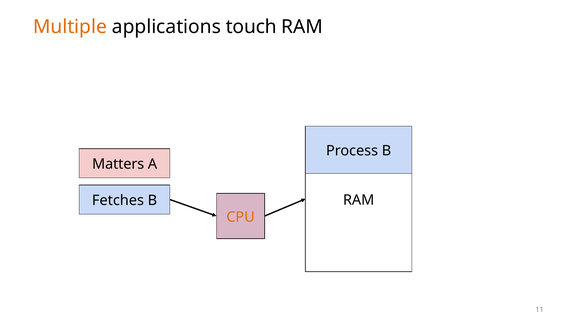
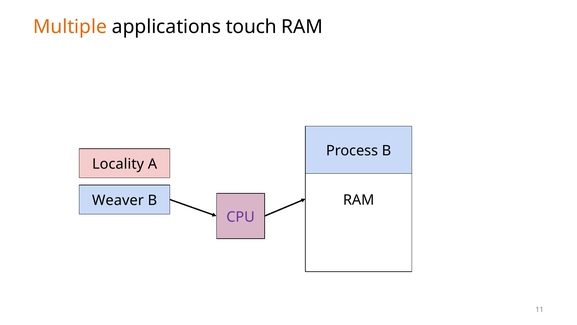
Matters: Matters -> Locality (118, 164)
Fetches: Fetches -> Weaver (118, 200)
CPU colour: orange -> purple (241, 217)
